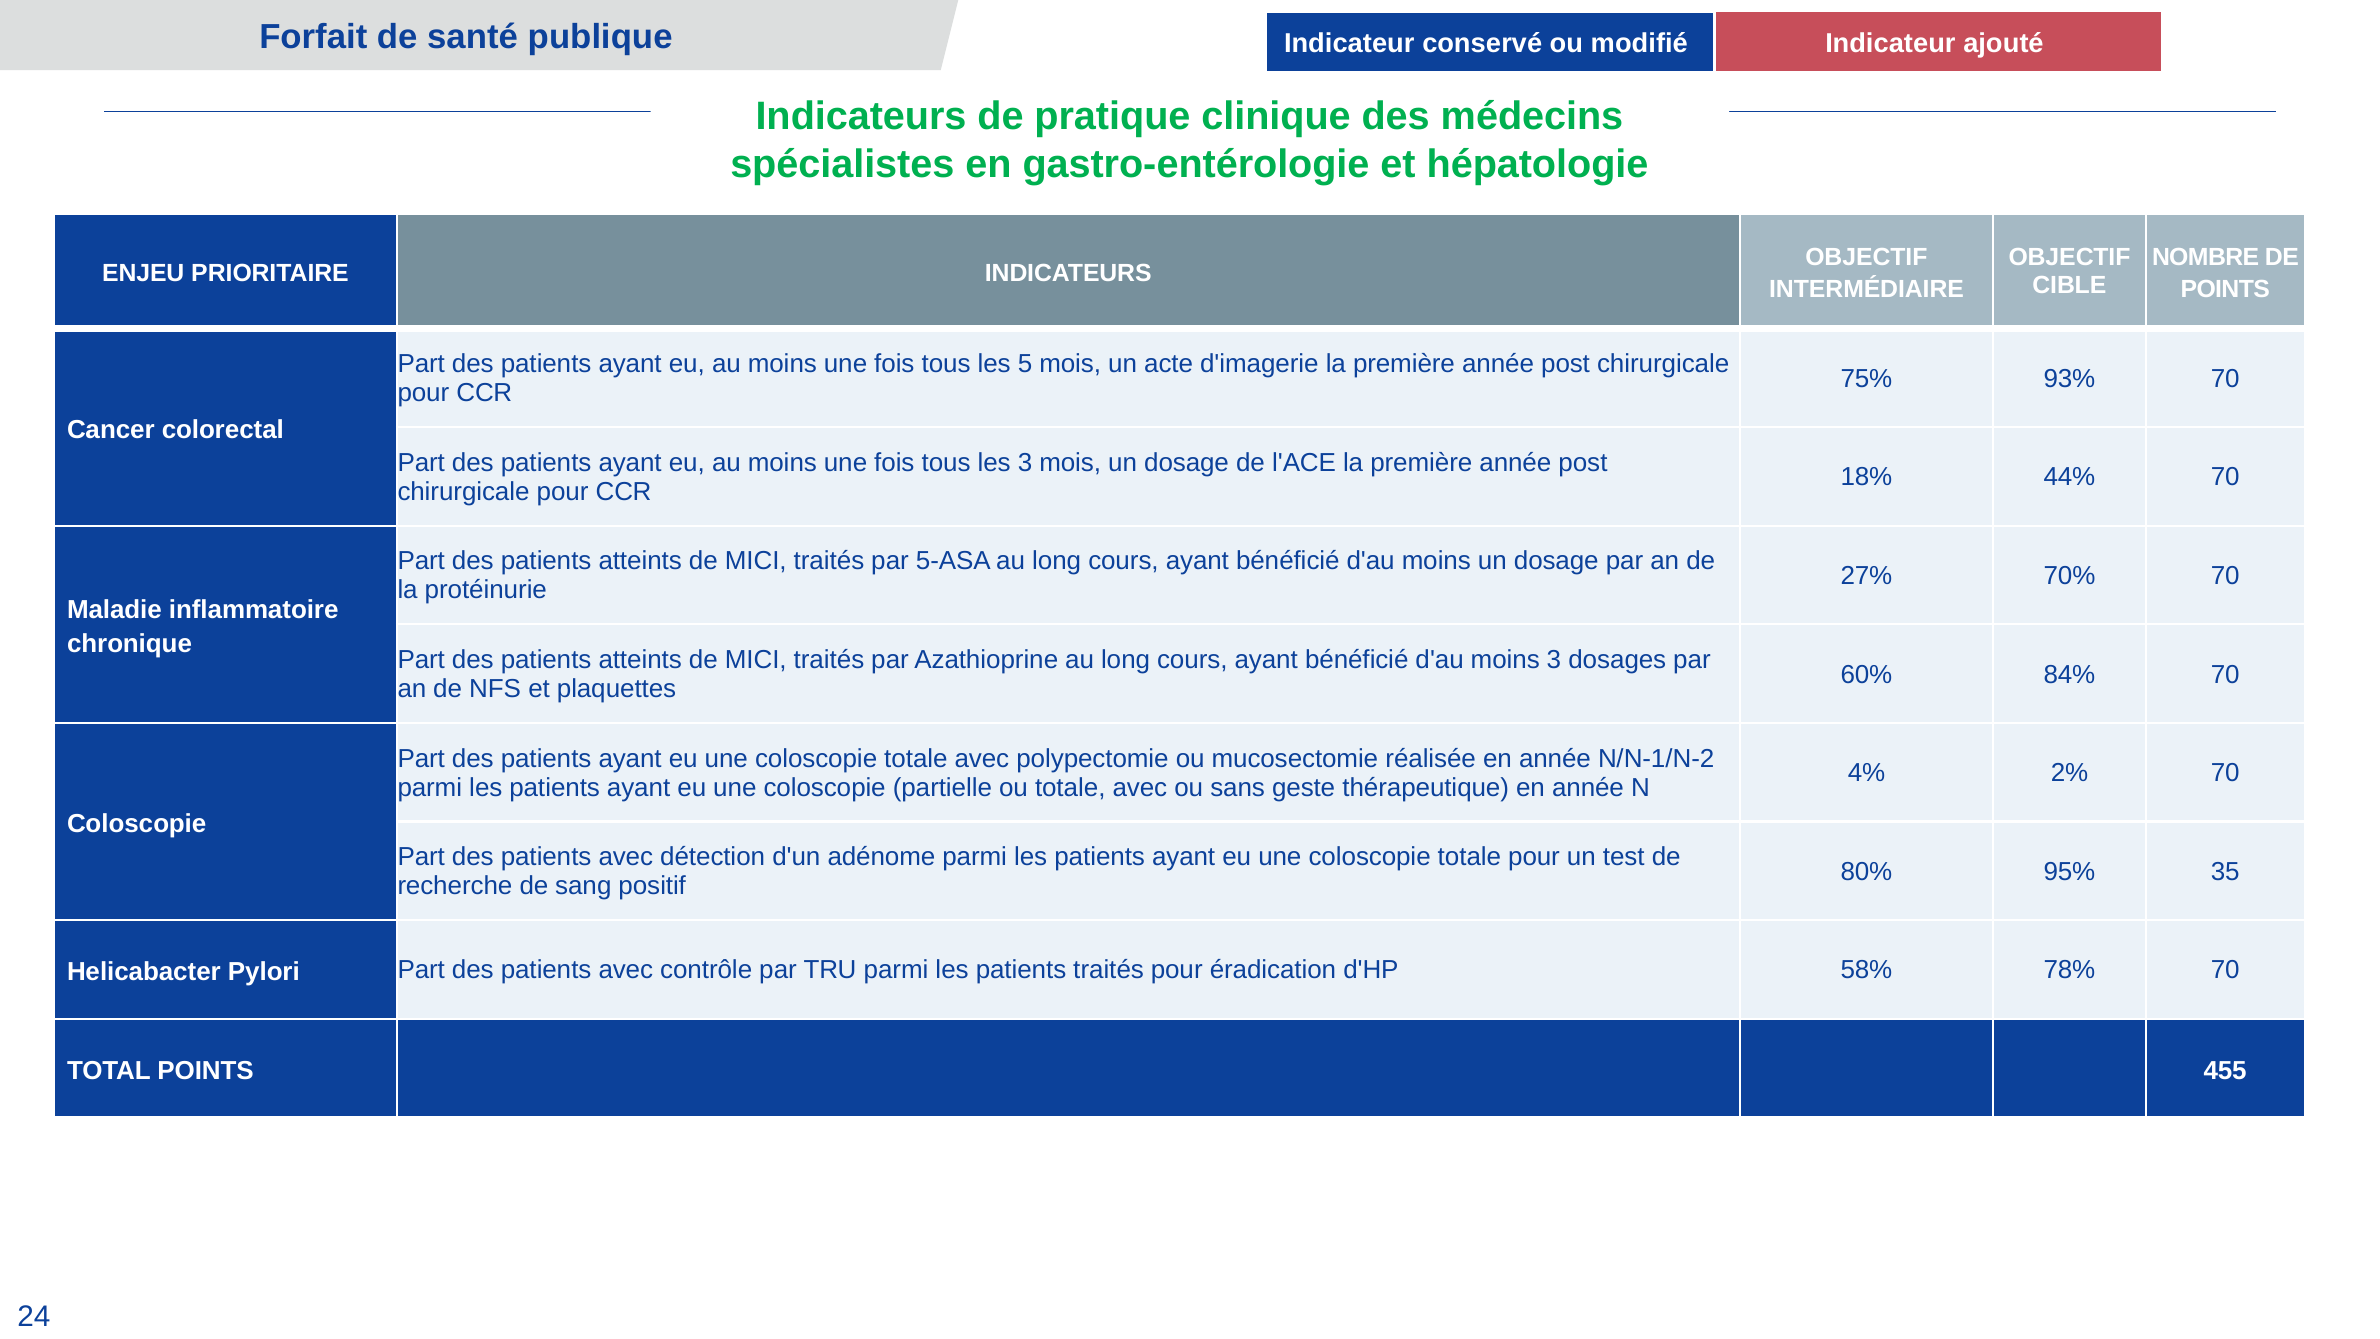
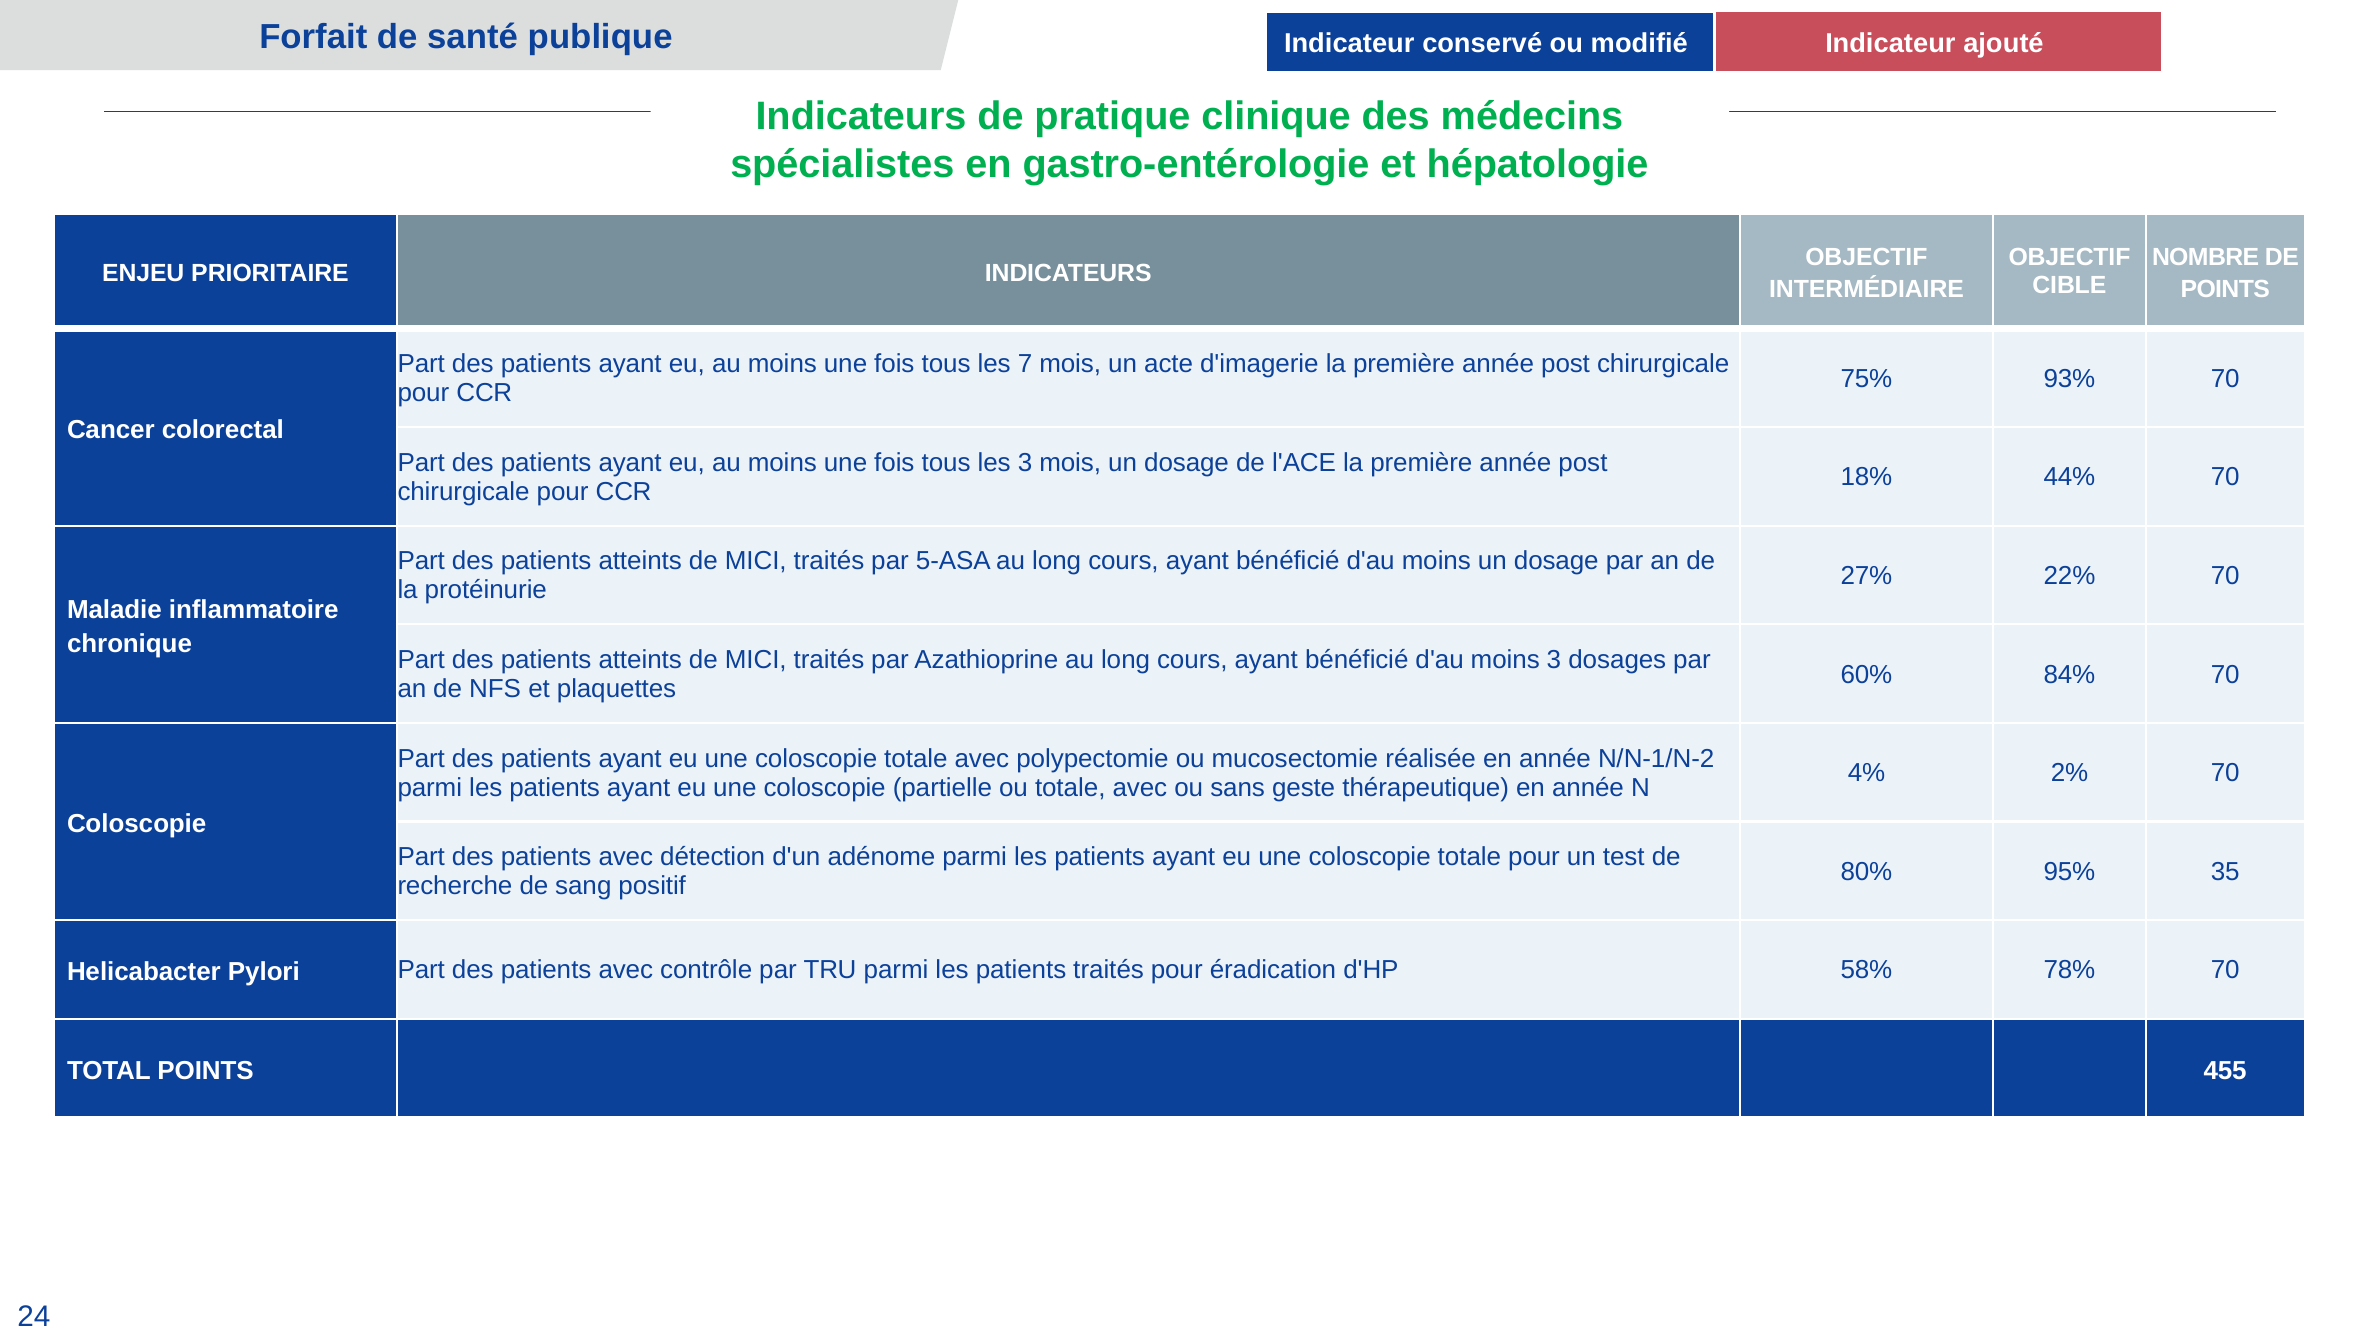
5: 5 -> 7 (1025, 364)
70%: 70% -> 22% (2070, 576)
